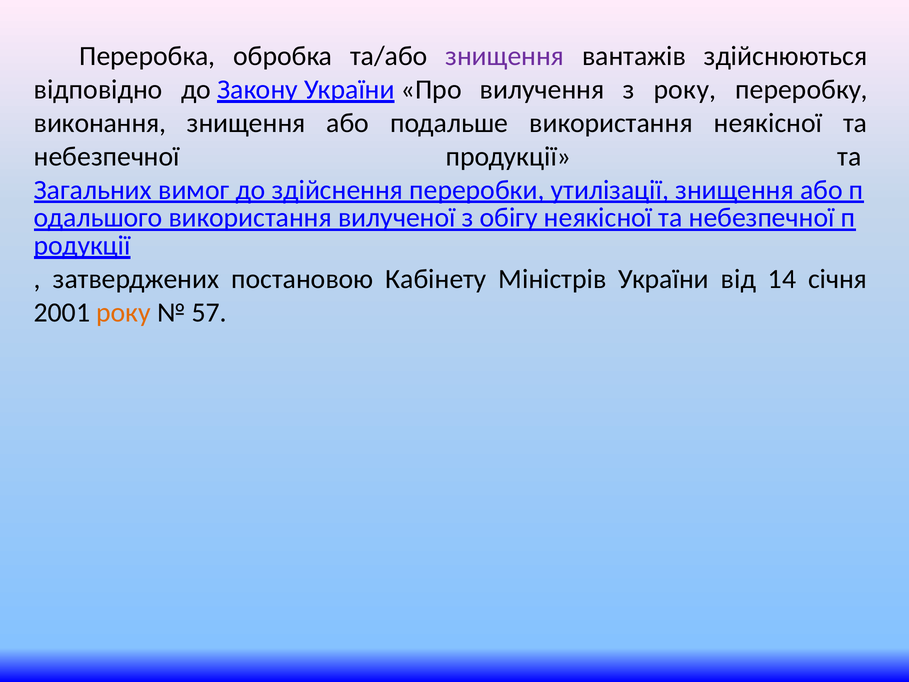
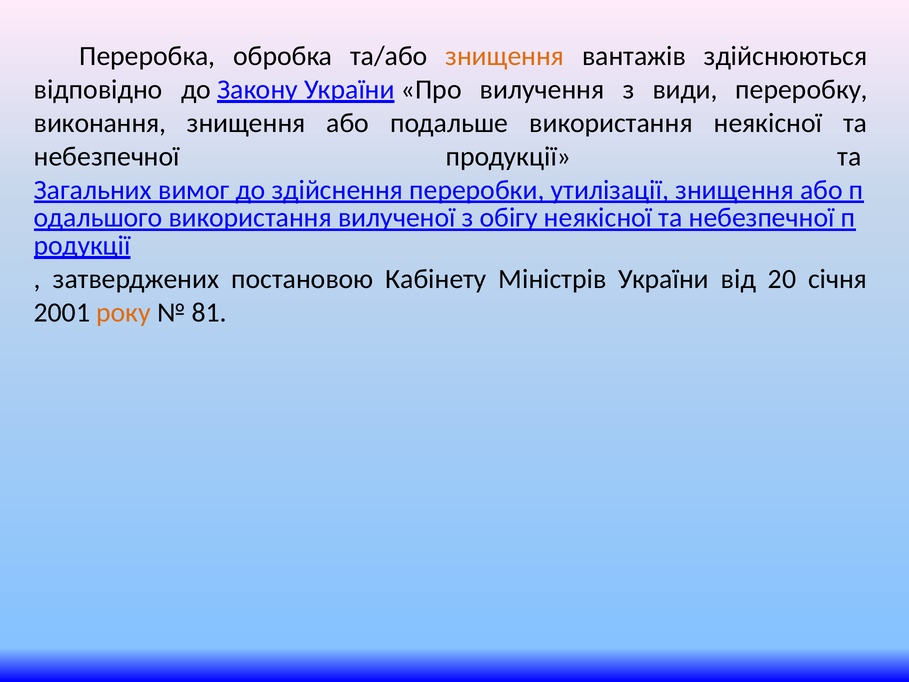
знищення colour: purple -> orange (505, 56)
з року: року -> види (685, 89)
14: 14 -> 20 (782, 279)
57: 57 -> 81 (209, 313)
